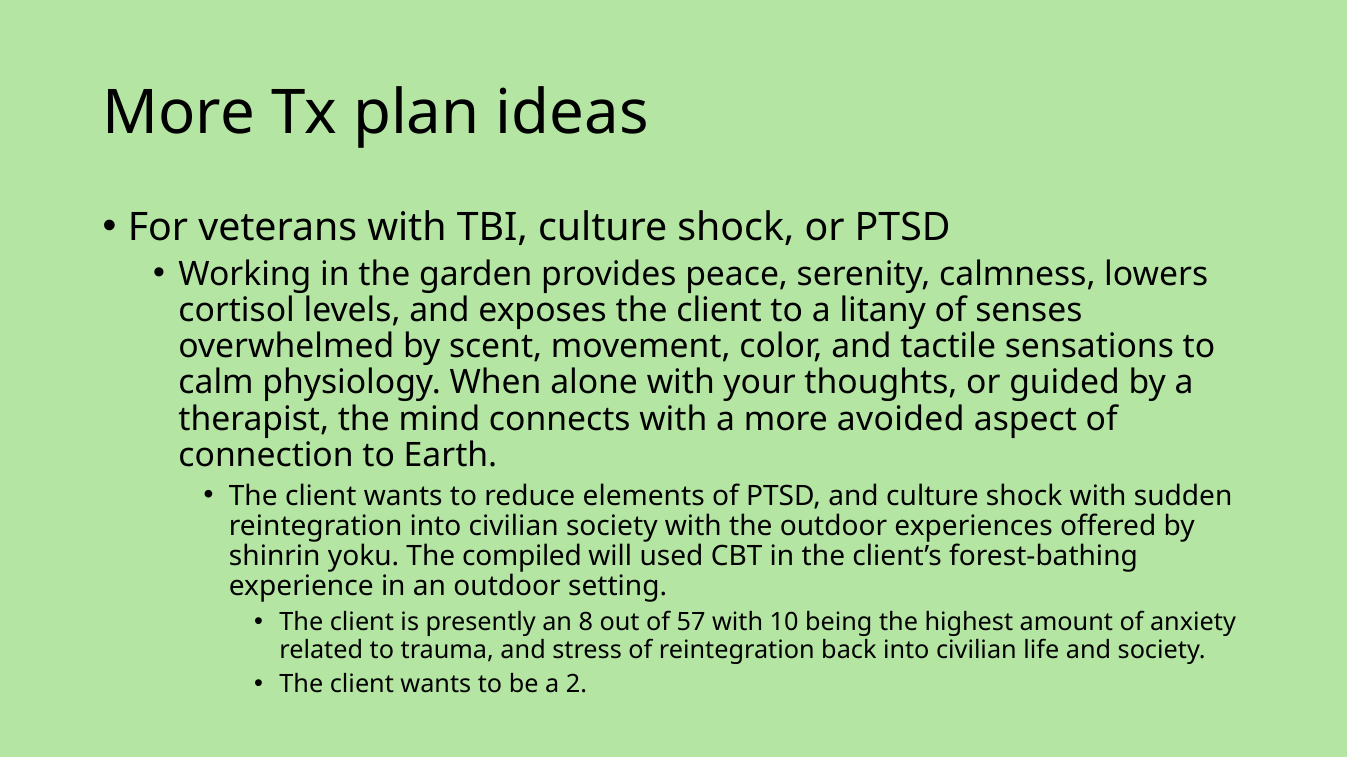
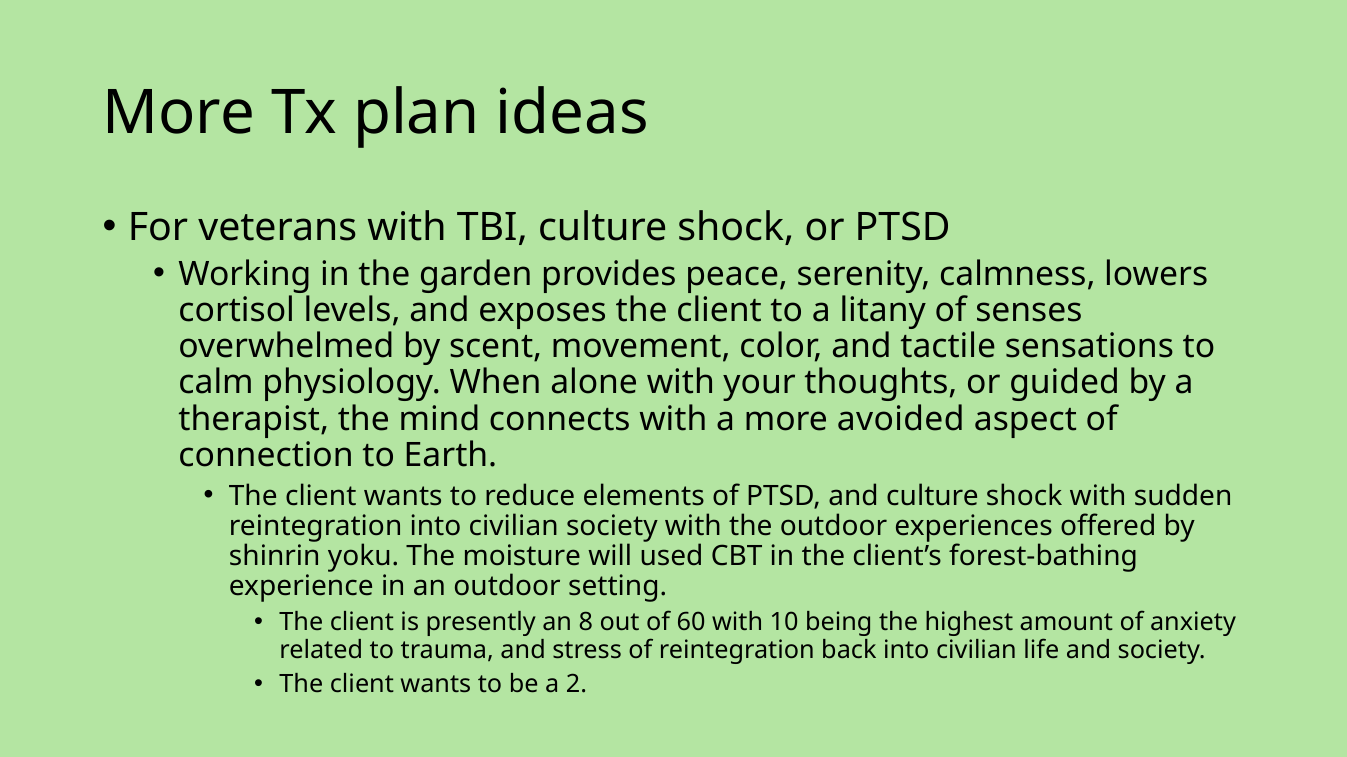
compiled: compiled -> moisture (522, 557)
57: 57 -> 60 (691, 623)
